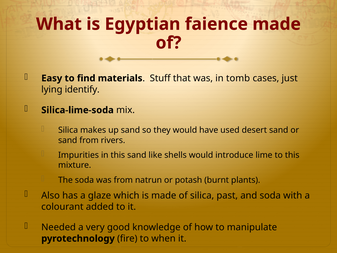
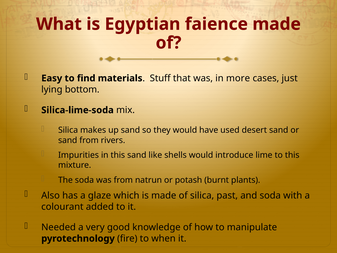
tomb: tomb -> more (238, 78)
identify: identify -> bottom (82, 89)
